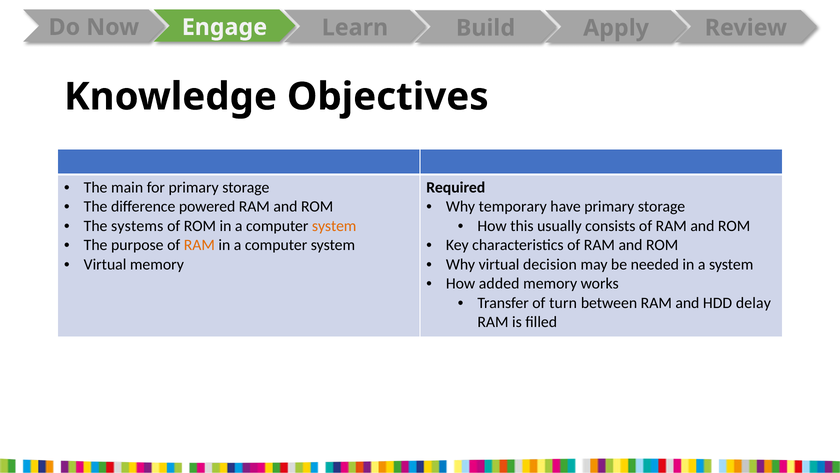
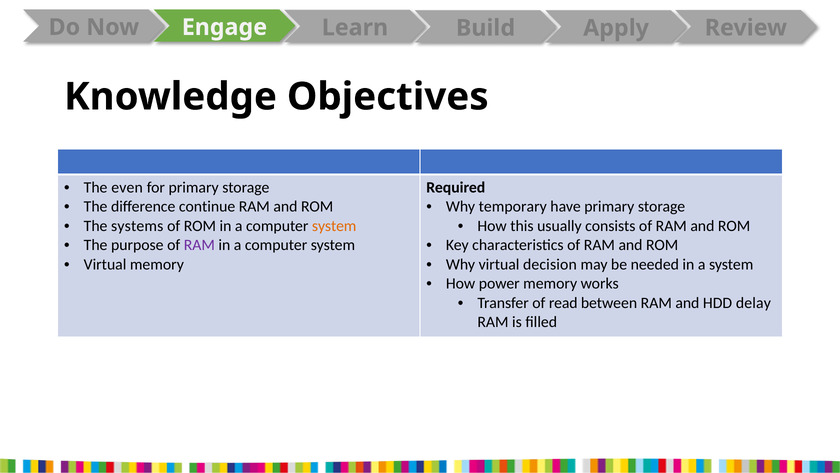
main: main -> even (127, 187)
powered: powered -> continue (207, 206)
RAM colour: orange -> purple (199, 245)
added: added -> power (499, 283)
turn: turn -> read (563, 303)
